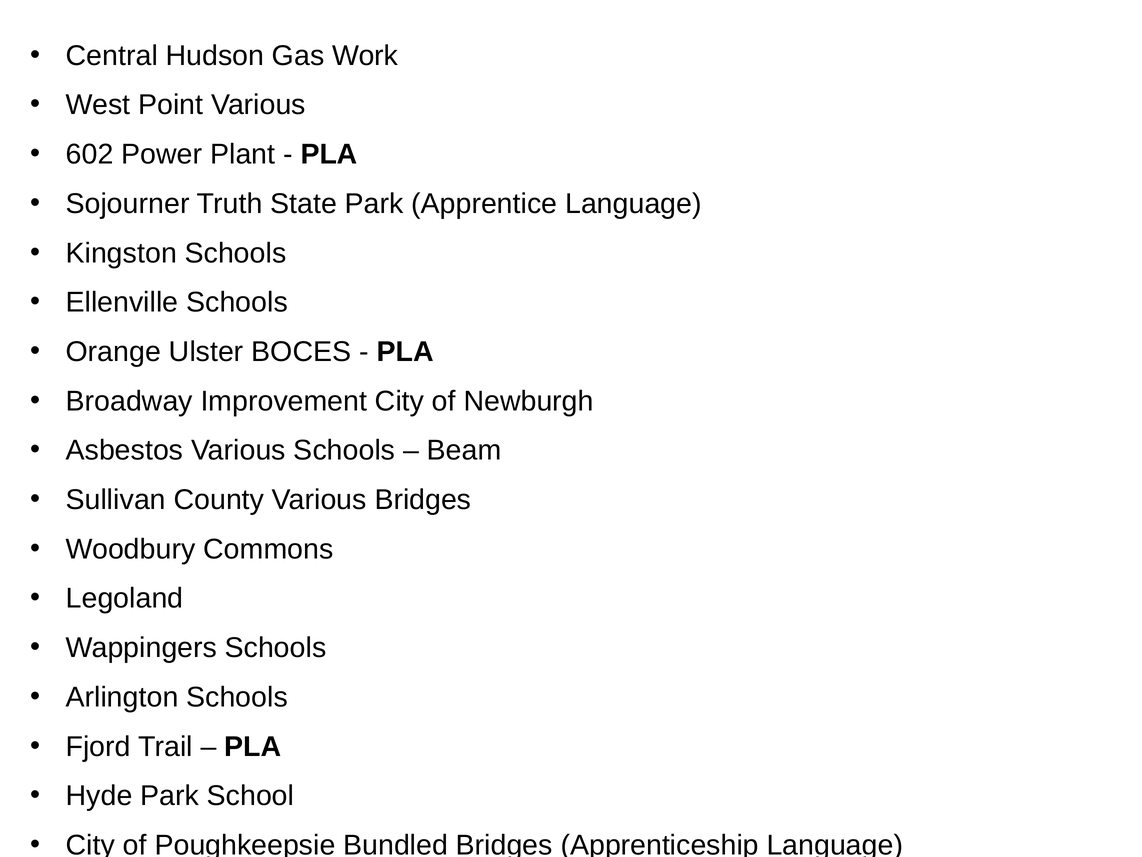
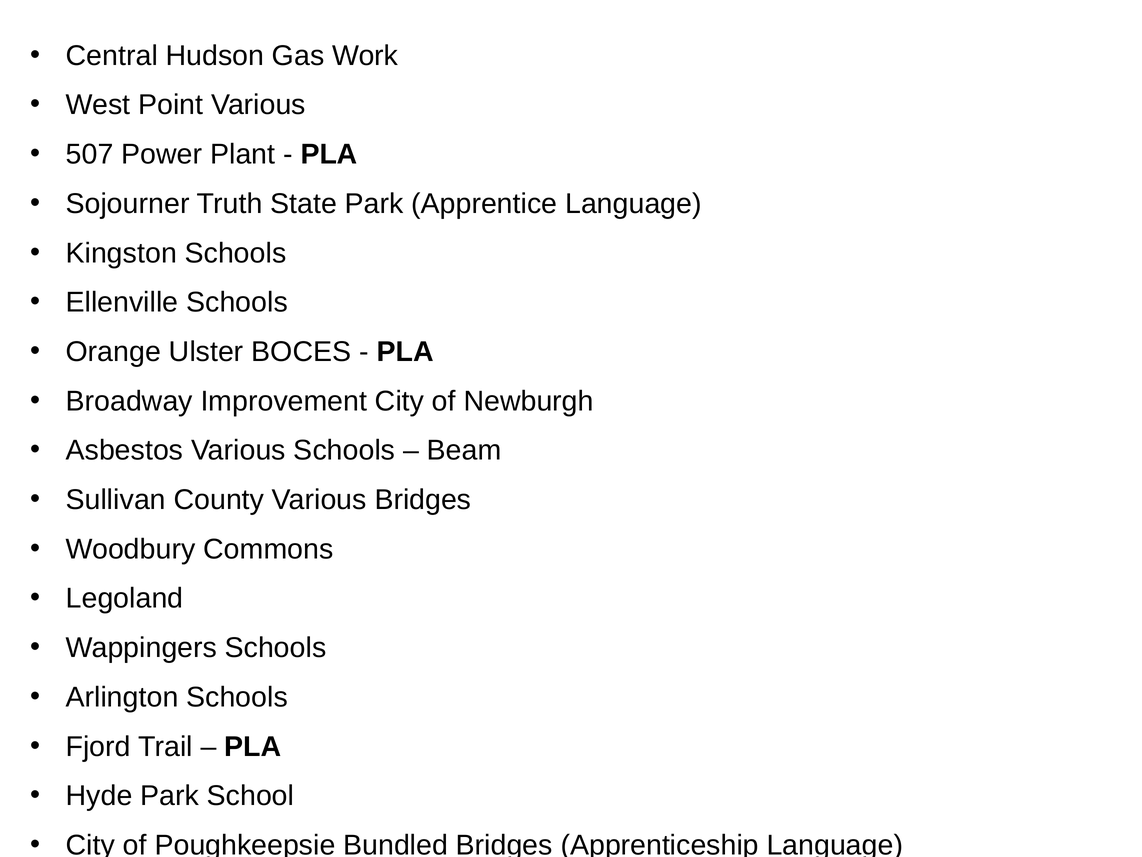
602: 602 -> 507 (90, 154)
